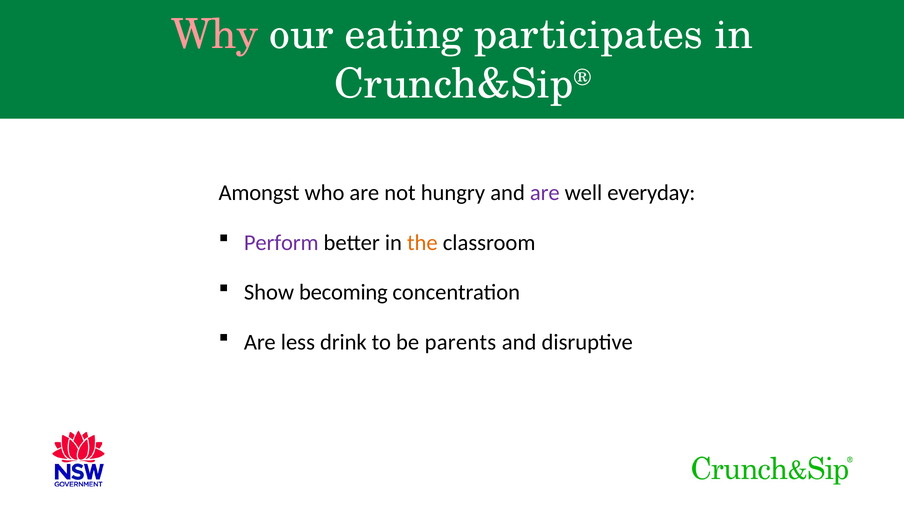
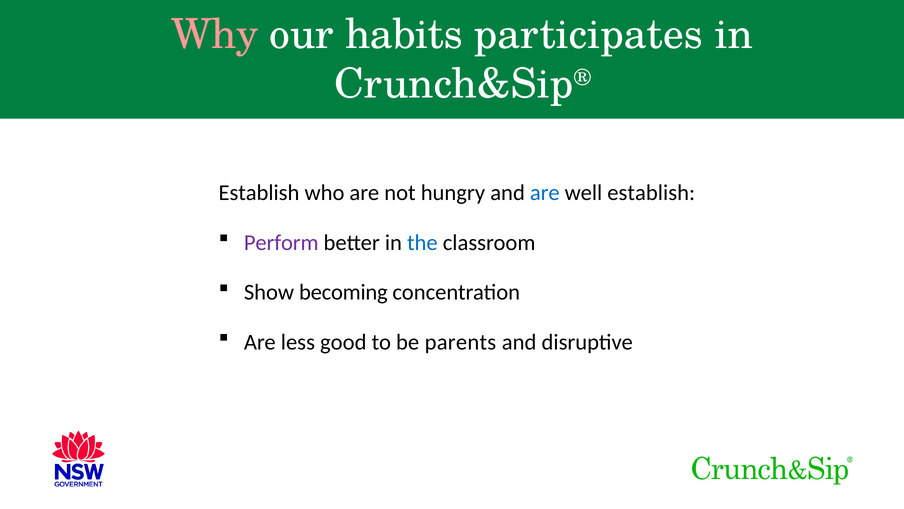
eating: eating -> habits (404, 34)
Amongst: Amongst -> Establish (259, 193)
are colour: purple -> blue (545, 193)
well everyday: everyday -> establish (651, 193)
the colour: orange -> blue (422, 242)
drink: drink -> good (343, 342)
